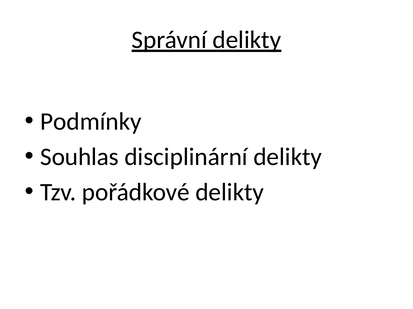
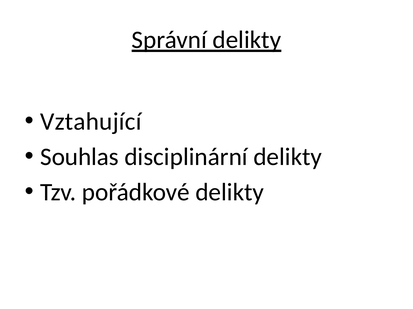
Podmínky: Podmínky -> Vztahující (91, 122)
